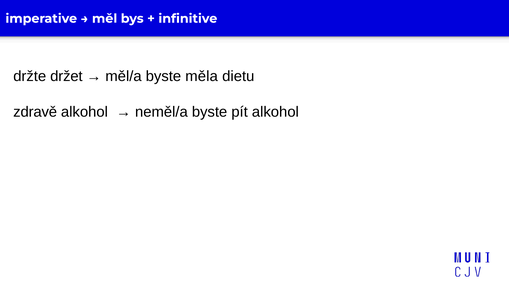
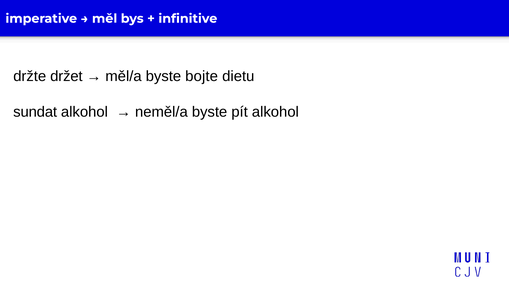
měla: měla -> bojte (202, 76)
zdravě: zdravě -> sundat (35, 112)
